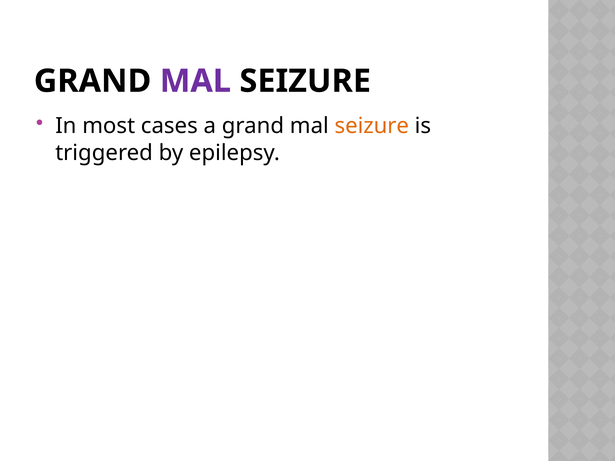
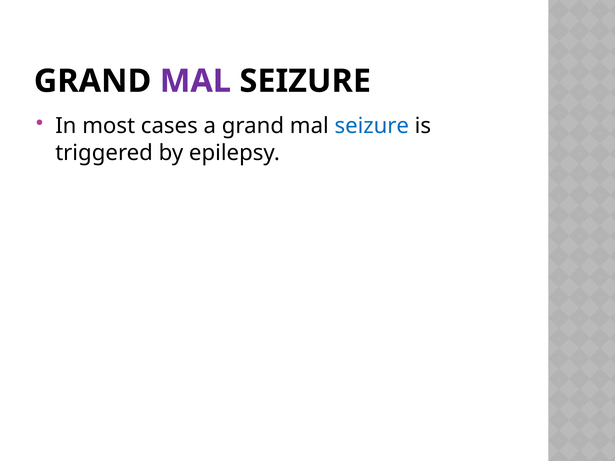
seizure colour: orange -> blue (372, 126)
